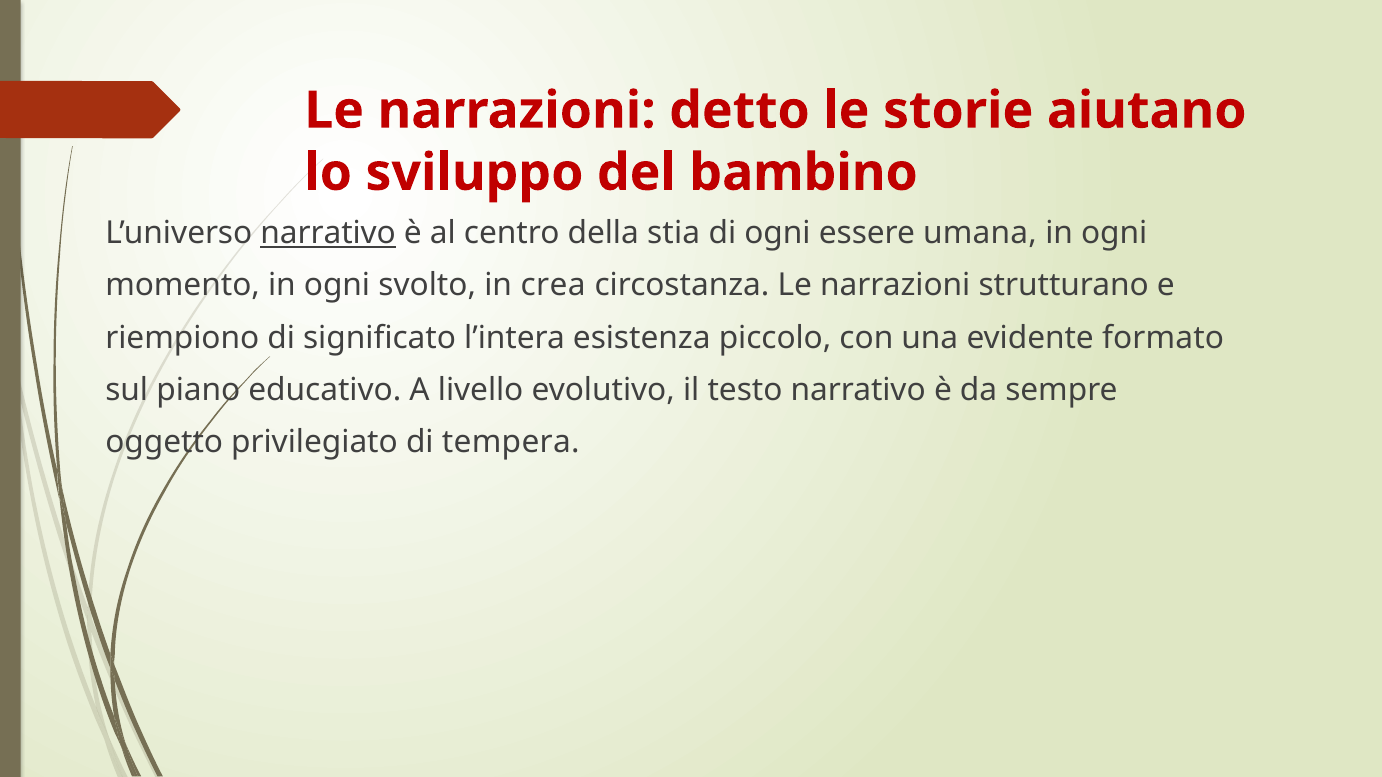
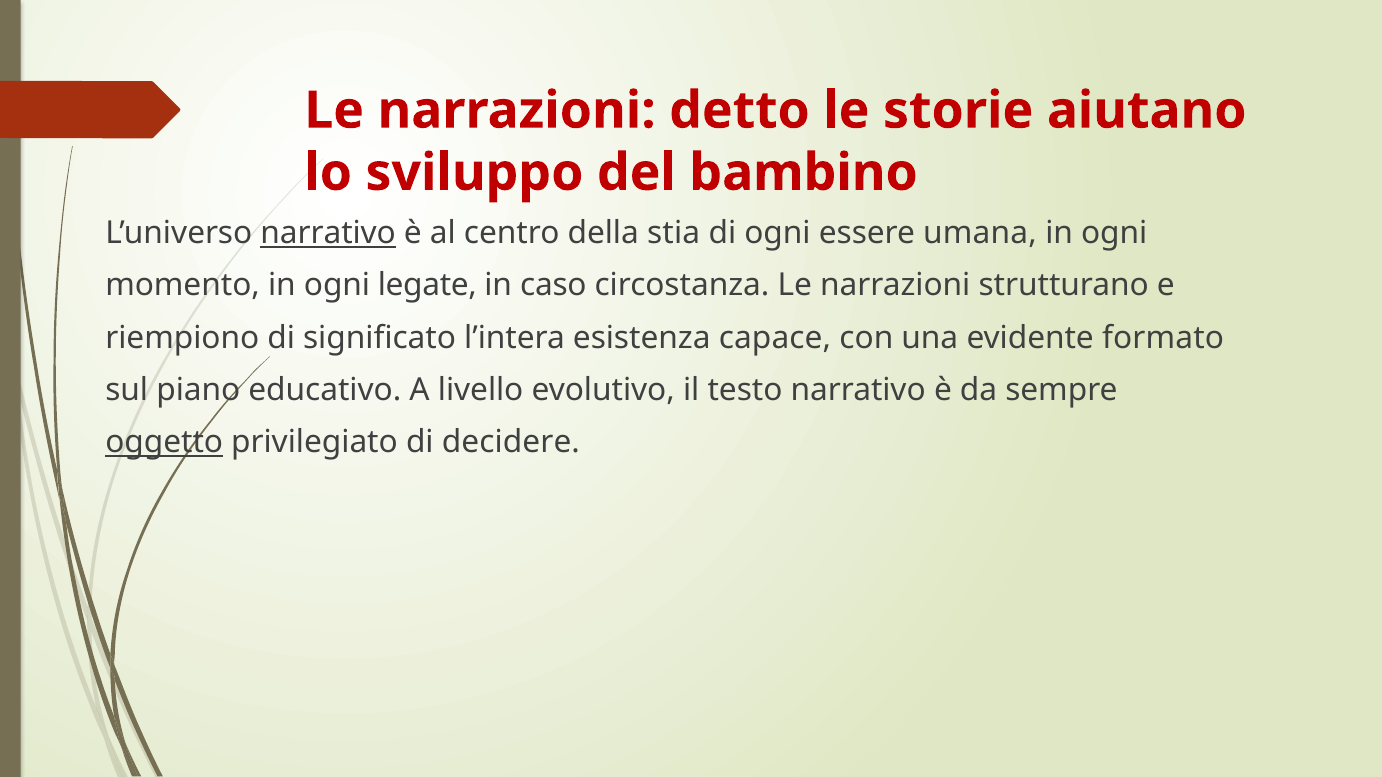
svolto: svolto -> legate (427, 286)
crea: crea -> caso (553, 286)
piccolo: piccolo -> capace (775, 338)
oggetto underline: none -> present (164, 443)
tempera: tempera -> decidere (511, 443)
